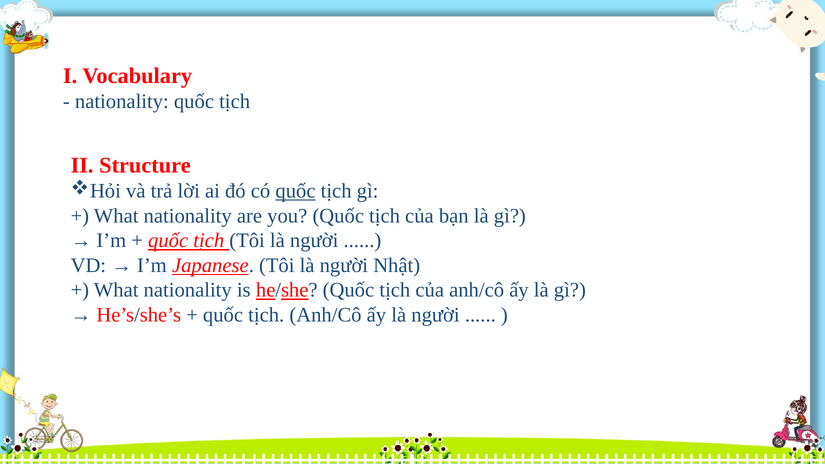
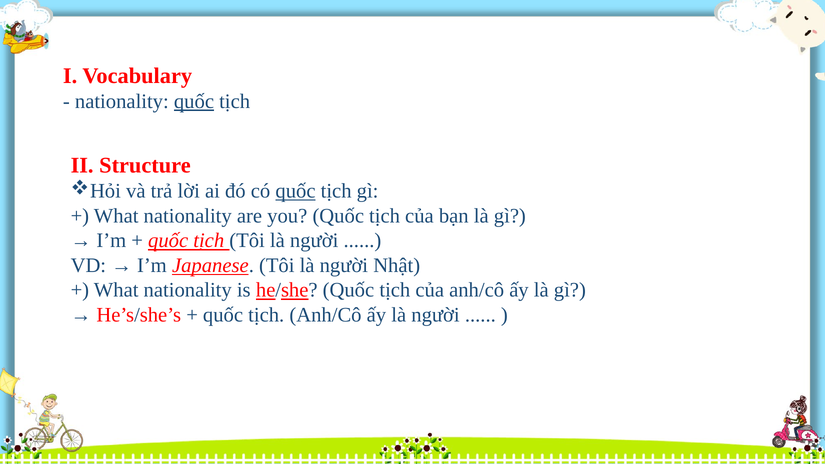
quốc underline: none -> present (194, 101)
